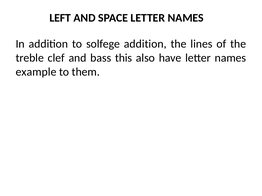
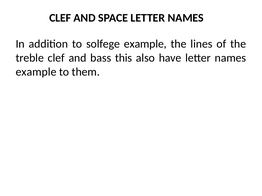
LEFT: LEFT -> CLEF (60, 18)
solfege addition: addition -> example (145, 44)
